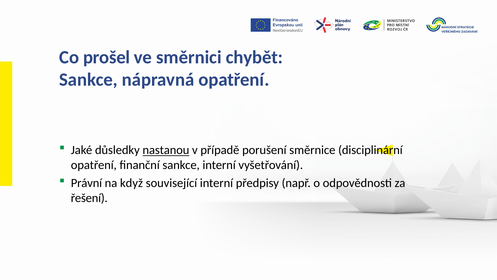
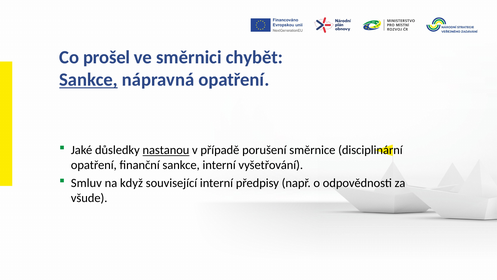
Sankce underline: none -> present (88, 80)
Právní: Právní -> Smluv (86, 183)
řešení: řešení -> všude (89, 198)
